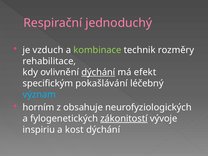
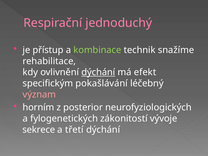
vzduch: vzduch -> přístup (48, 50)
rozměry: rozměry -> snažíme (176, 50)
význam colour: light blue -> pink (39, 94)
obsahuje: obsahuje -> posterior (83, 107)
zákonitostí underline: present -> none (124, 119)
inspiriu: inspiriu -> sekrece (39, 130)
kost: kost -> třetí (74, 130)
